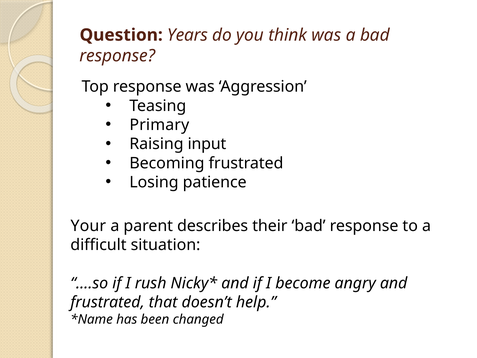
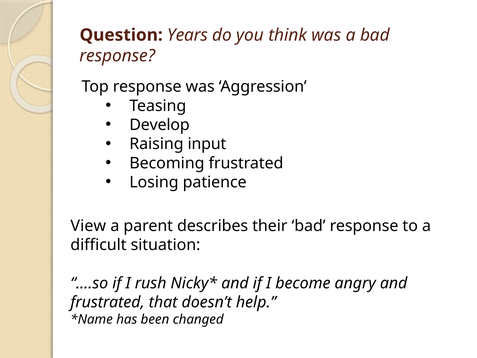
Primary: Primary -> Develop (160, 125)
Your: Your -> View (88, 226)
